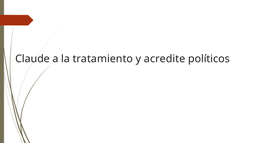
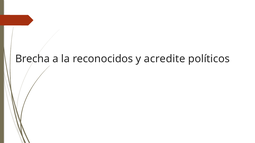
Claude: Claude -> Brecha (33, 59)
tratamiento: tratamiento -> reconocidos (103, 59)
